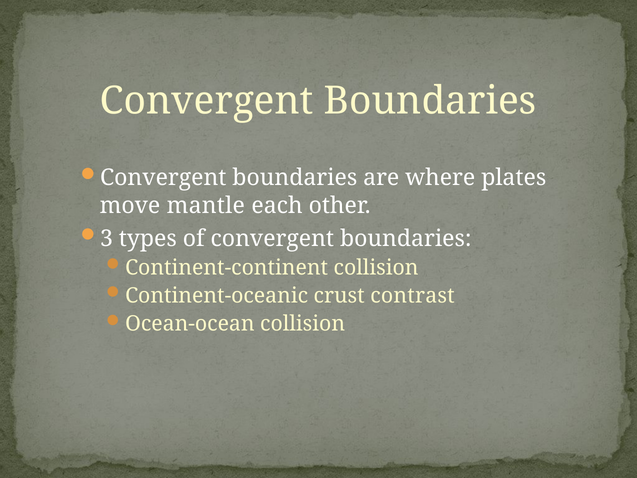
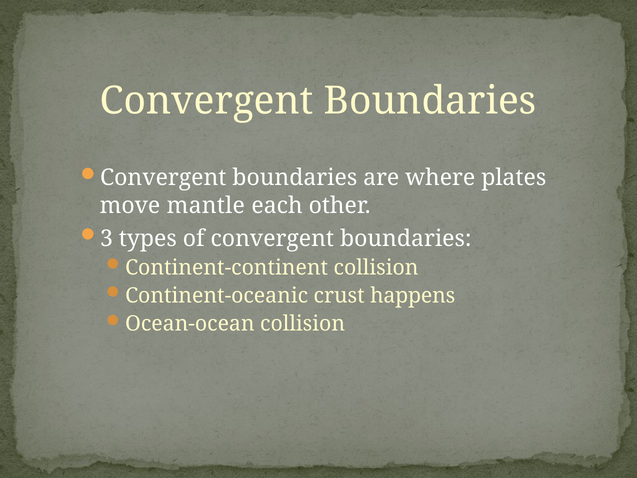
contrast: contrast -> happens (413, 295)
